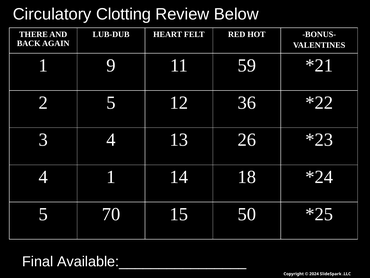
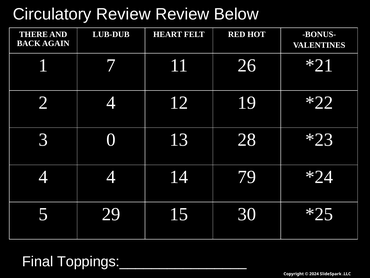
Circulatory Clotting: Clotting -> Review (123, 14)
9: 9 -> 7 (111, 65)
59: 59 -> 26 (247, 65)
2 5: 5 -> 4 (111, 102)
36: 36 -> 19 (247, 102)
3 4: 4 -> 0 (111, 140)
26: 26 -> 28 (247, 140)
4 1: 1 -> 4 (111, 177)
18: 18 -> 79 (247, 177)
70: 70 -> 29 (111, 214)
50: 50 -> 30 (247, 214)
Available:________________: Available:________________ -> Toppings:________________ (152, 261)
